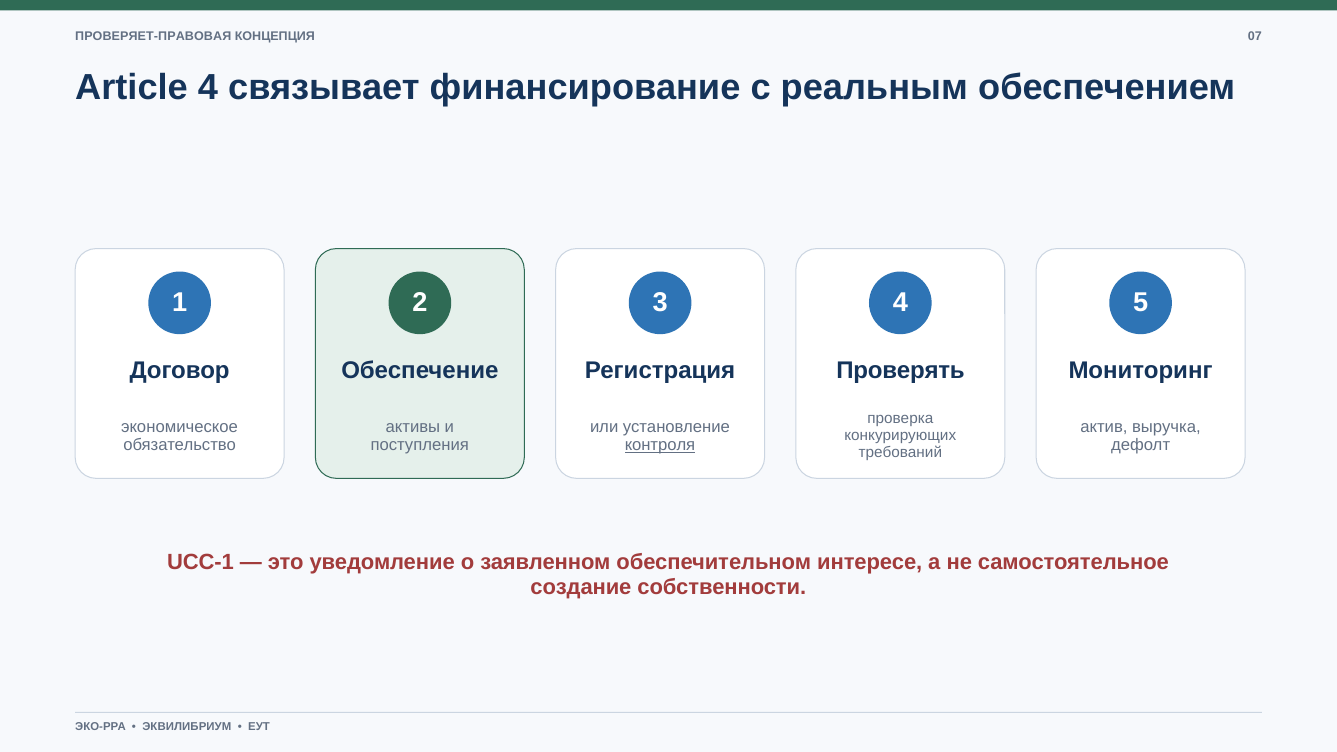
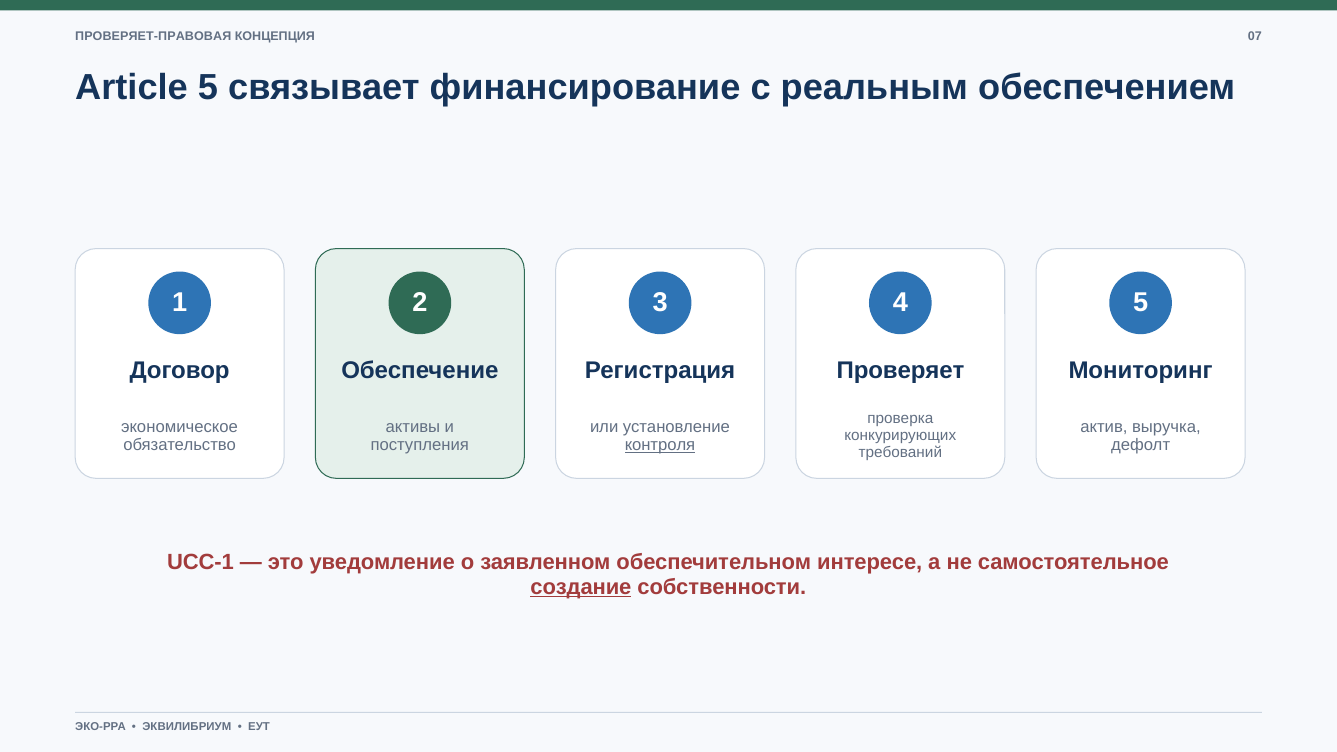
Article 4: 4 -> 5 (208, 88)
Проверять: Проверять -> Проверяет (900, 371)
создание underline: none -> present (581, 587)
